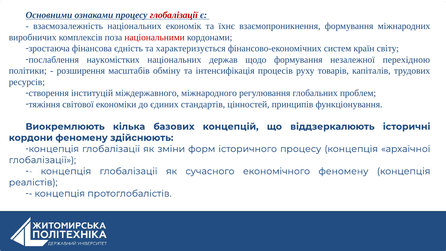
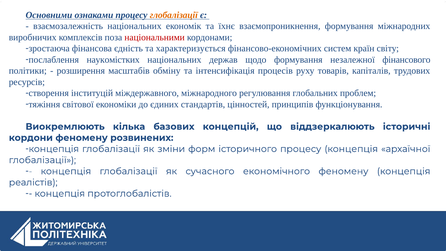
глобалізації colour: red -> orange (174, 15)
перехідною: перехідною -> фінансового (406, 60)
здійснюють: здійснюють -> розвинених (142, 138)
